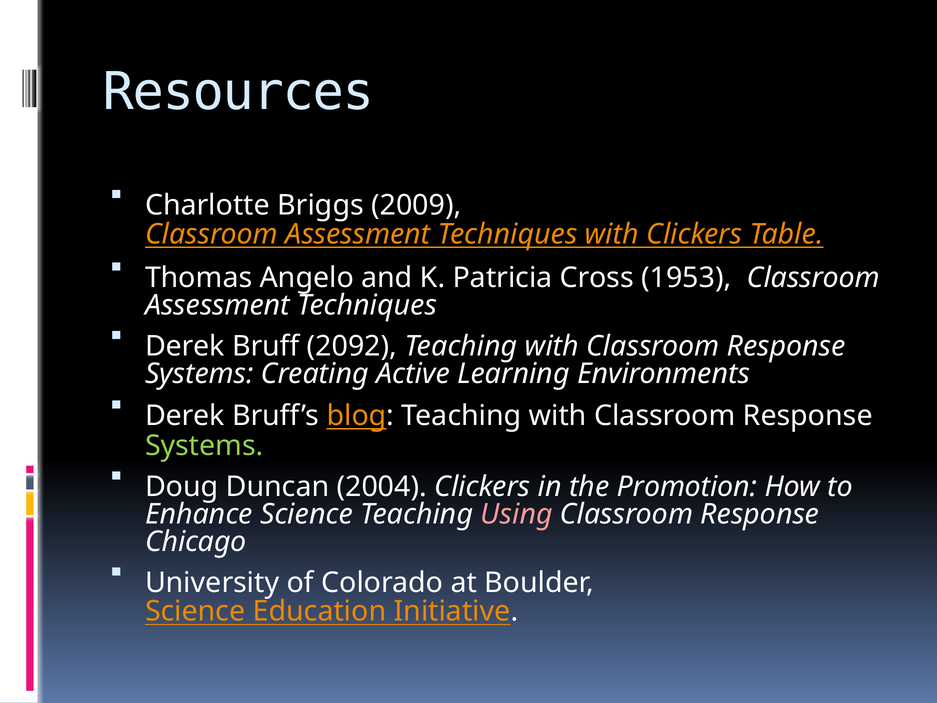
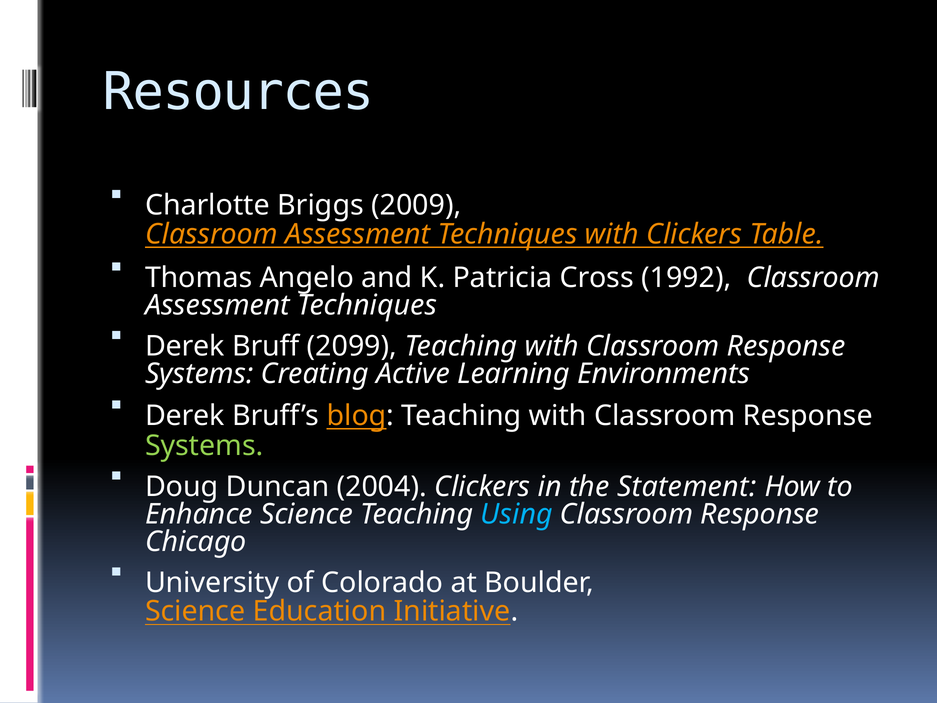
1953: 1953 -> 1992 (686, 278)
2092: 2092 -> 2099 (352, 346)
Promotion: Promotion -> Statement (687, 487)
Using colour: pink -> light blue (517, 514)
